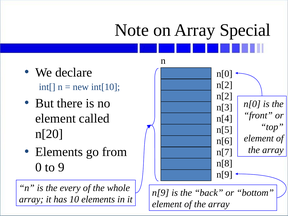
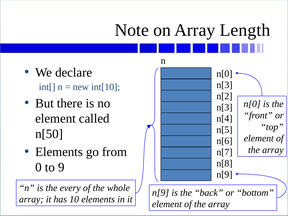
Special: Special -> Length (245, 30)
n[2: n[2 -> n[3 (224, 85)
n[20: n[20 -> n[50 (49, 134)
